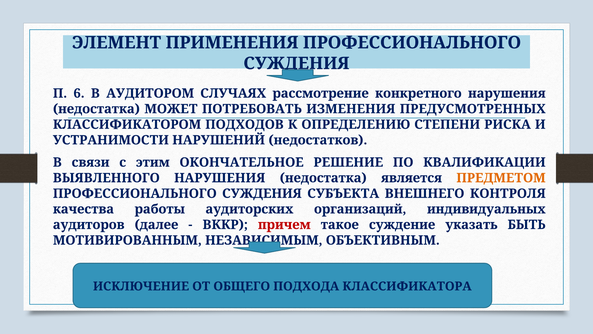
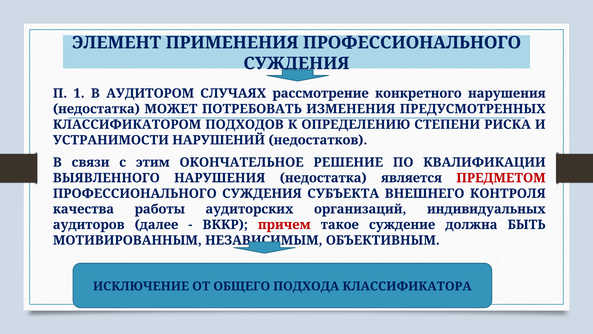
6: 6 -> 1 (79, 93)
ПРЕДМЕТОМ colour: orange -> red (501, 178)
указать: указать -> должна (471, 224)
